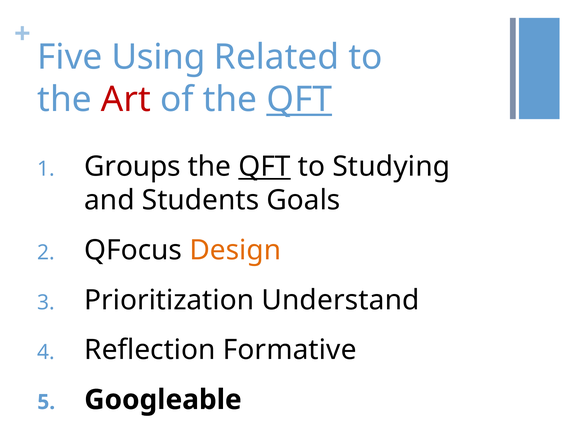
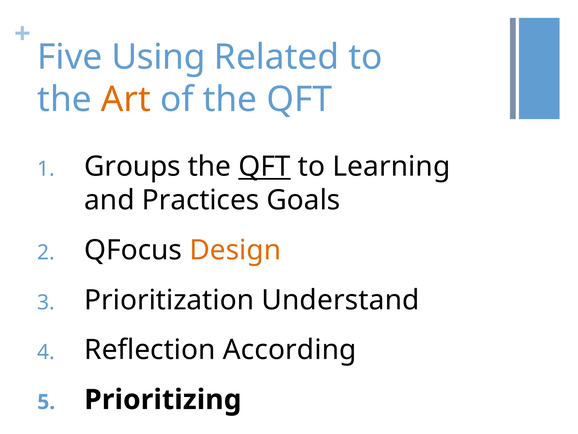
Art colour: red -> orange (126, 100)
QFT underline: present -> none (299, 100)
Studying: Studying -> Learning (391, 166)
Students: Students -> Practices (201, 200)
Formative: Formative -> According (290, 350)
Googleable: Googleable -> Prioritizing (163, 399)
